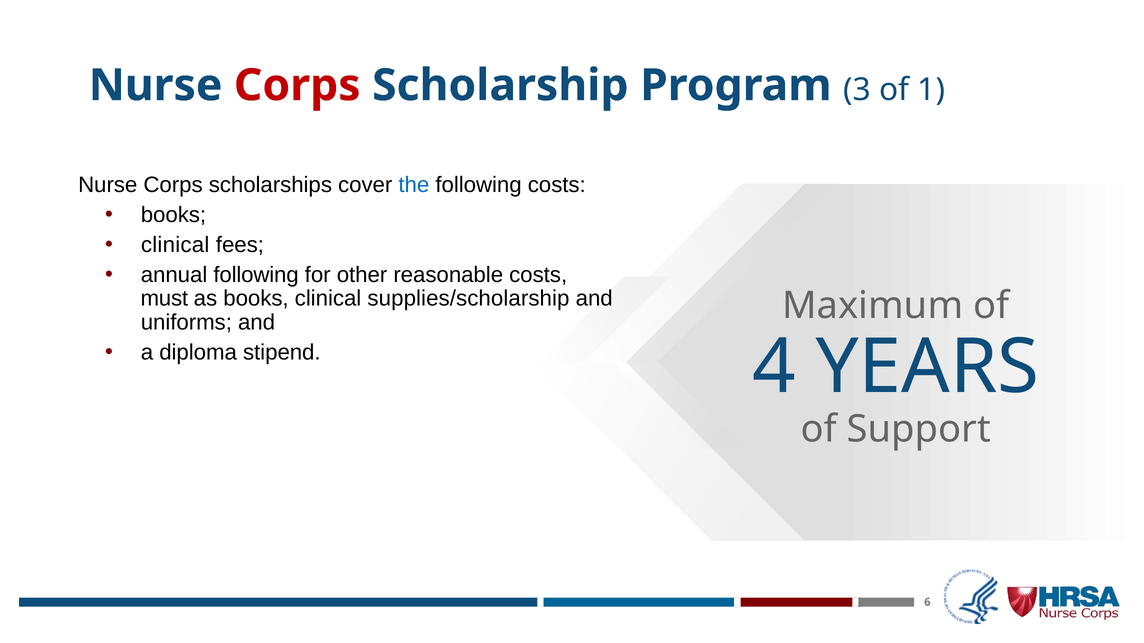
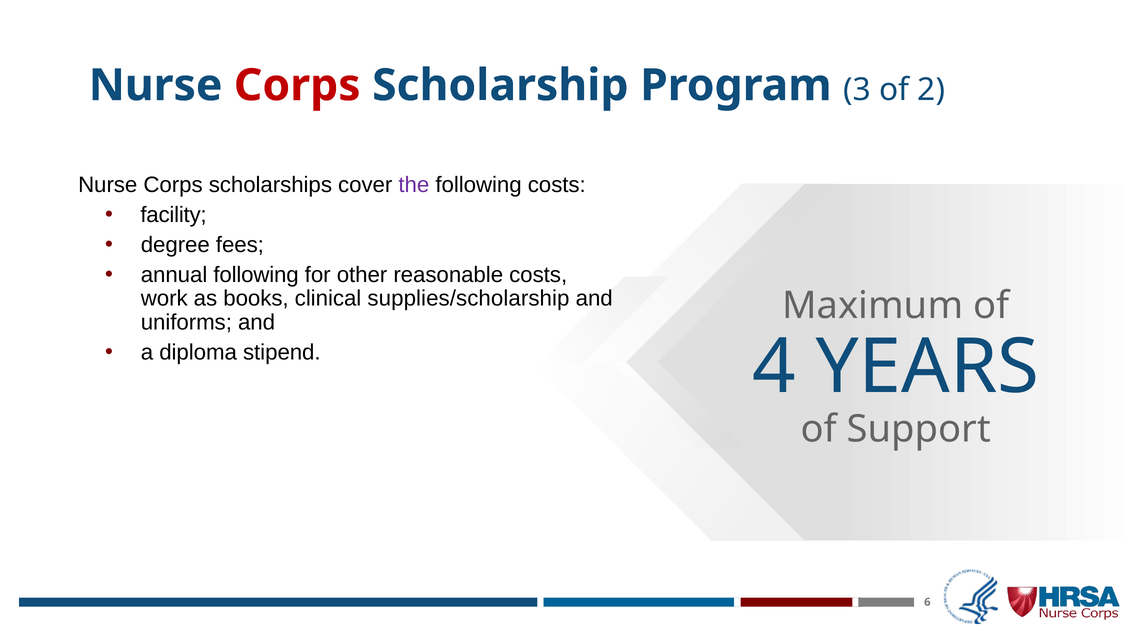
1: 1 -> 2 (931, 90)
the colour: blue -> purple (414, 185)
books: books -> facility (174, 215)
clinical: clinical -> degree (175, 245)
must: must -> work (164, 299)
